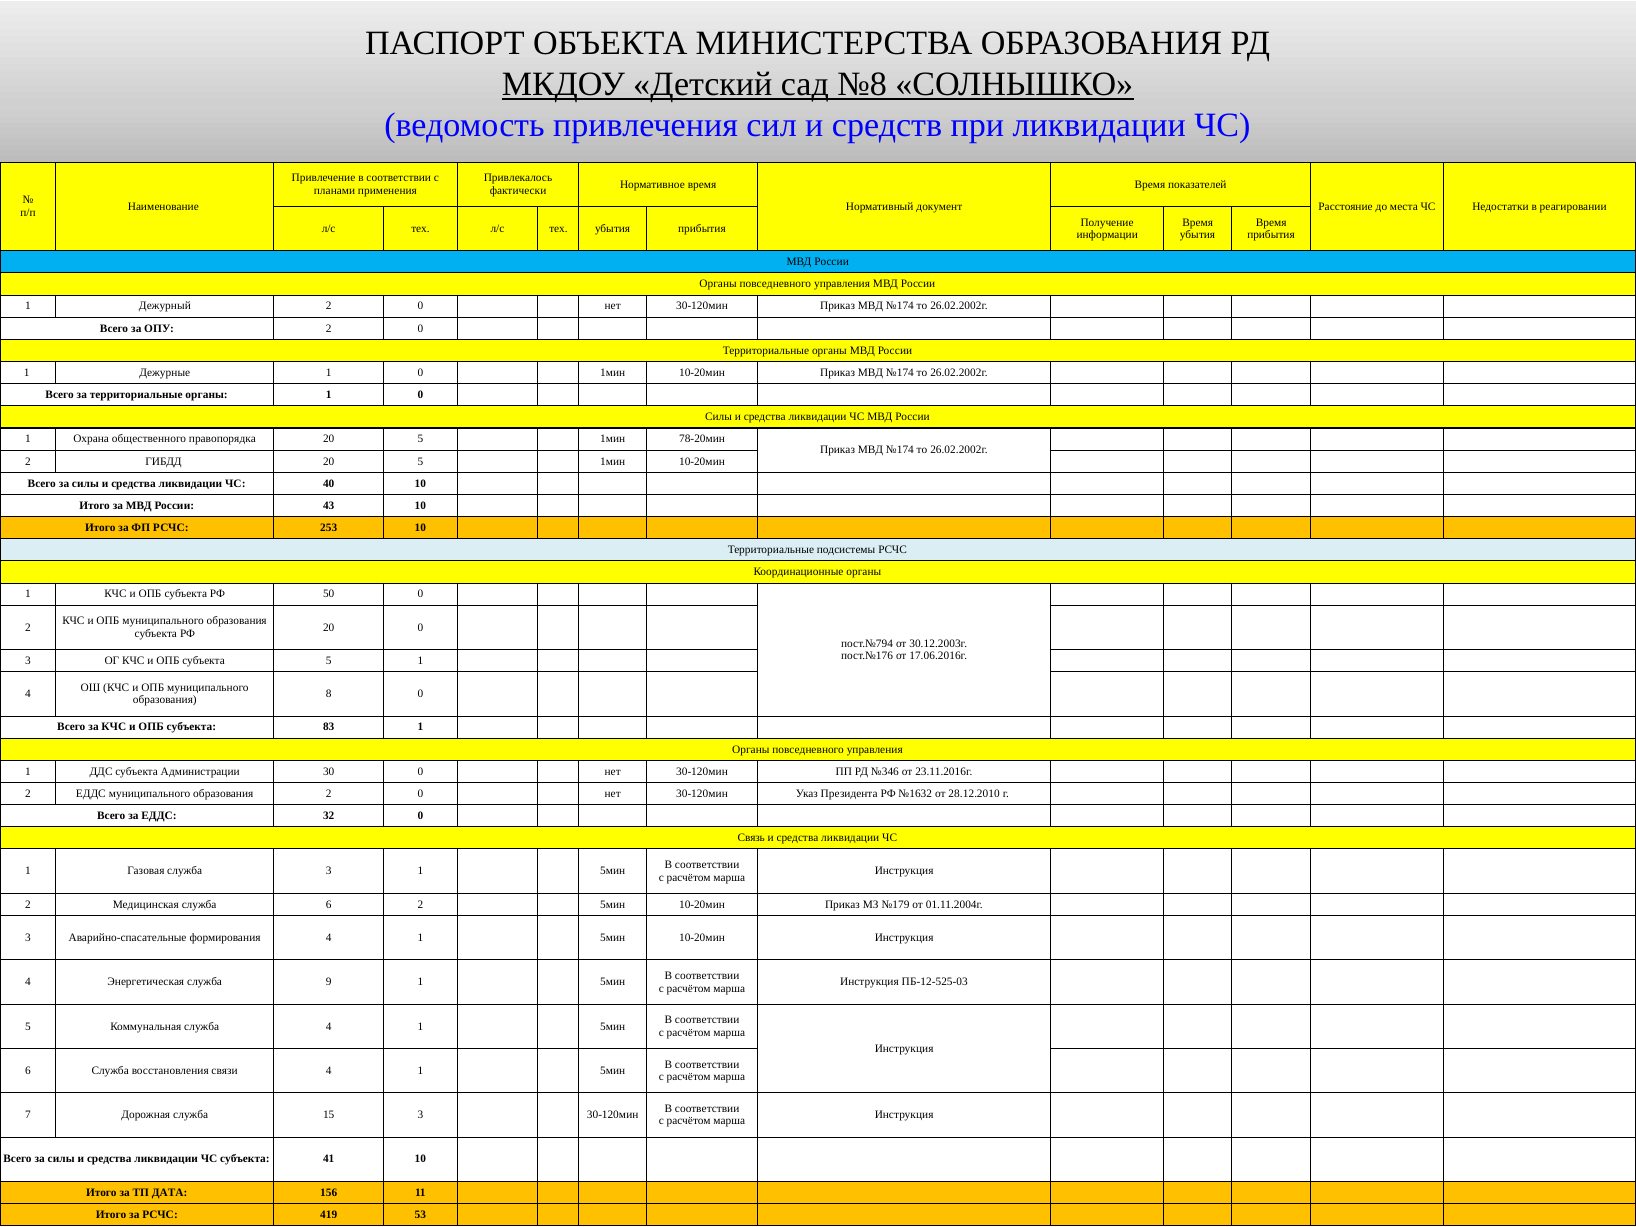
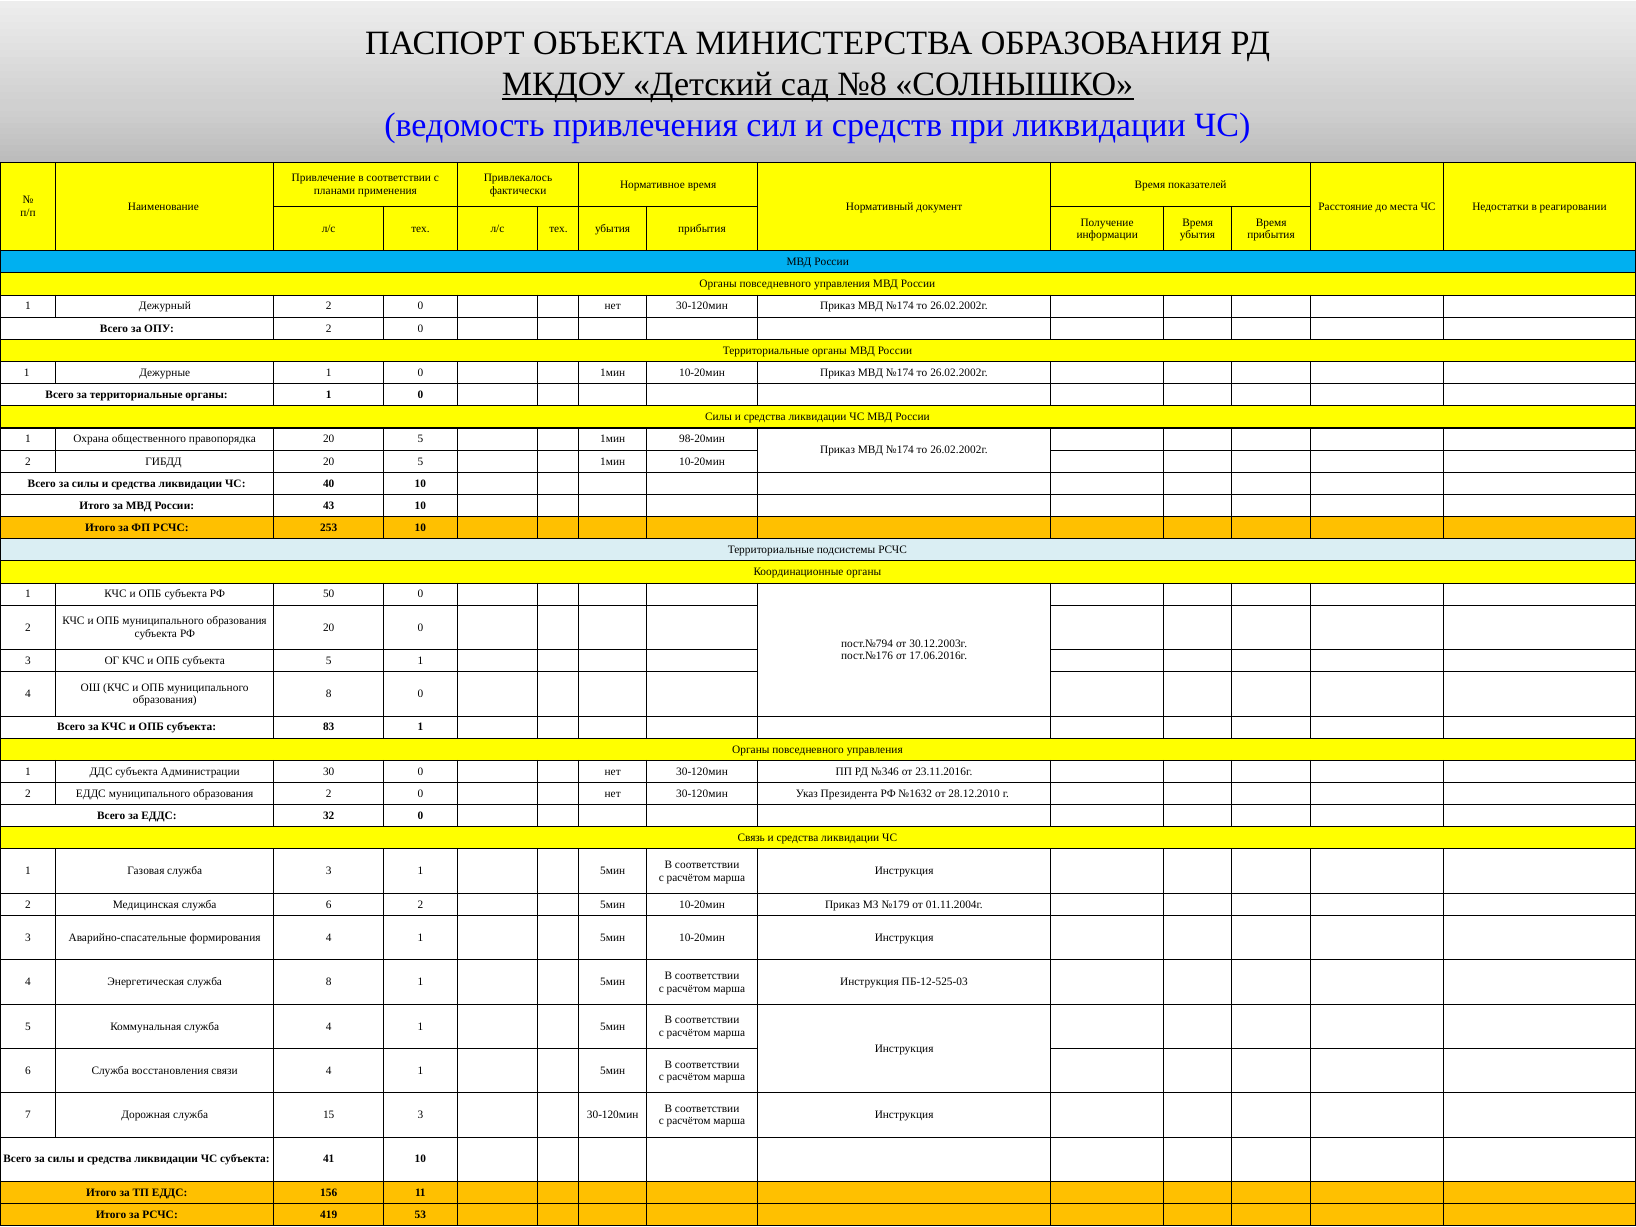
78-20мин: 78-20мин -> 98-20мин (702, 439)
служба 9: 9 -> 8 (329, 982)
ТП ДАТА: ДАТА -> ЕДДС (170, 1192)
